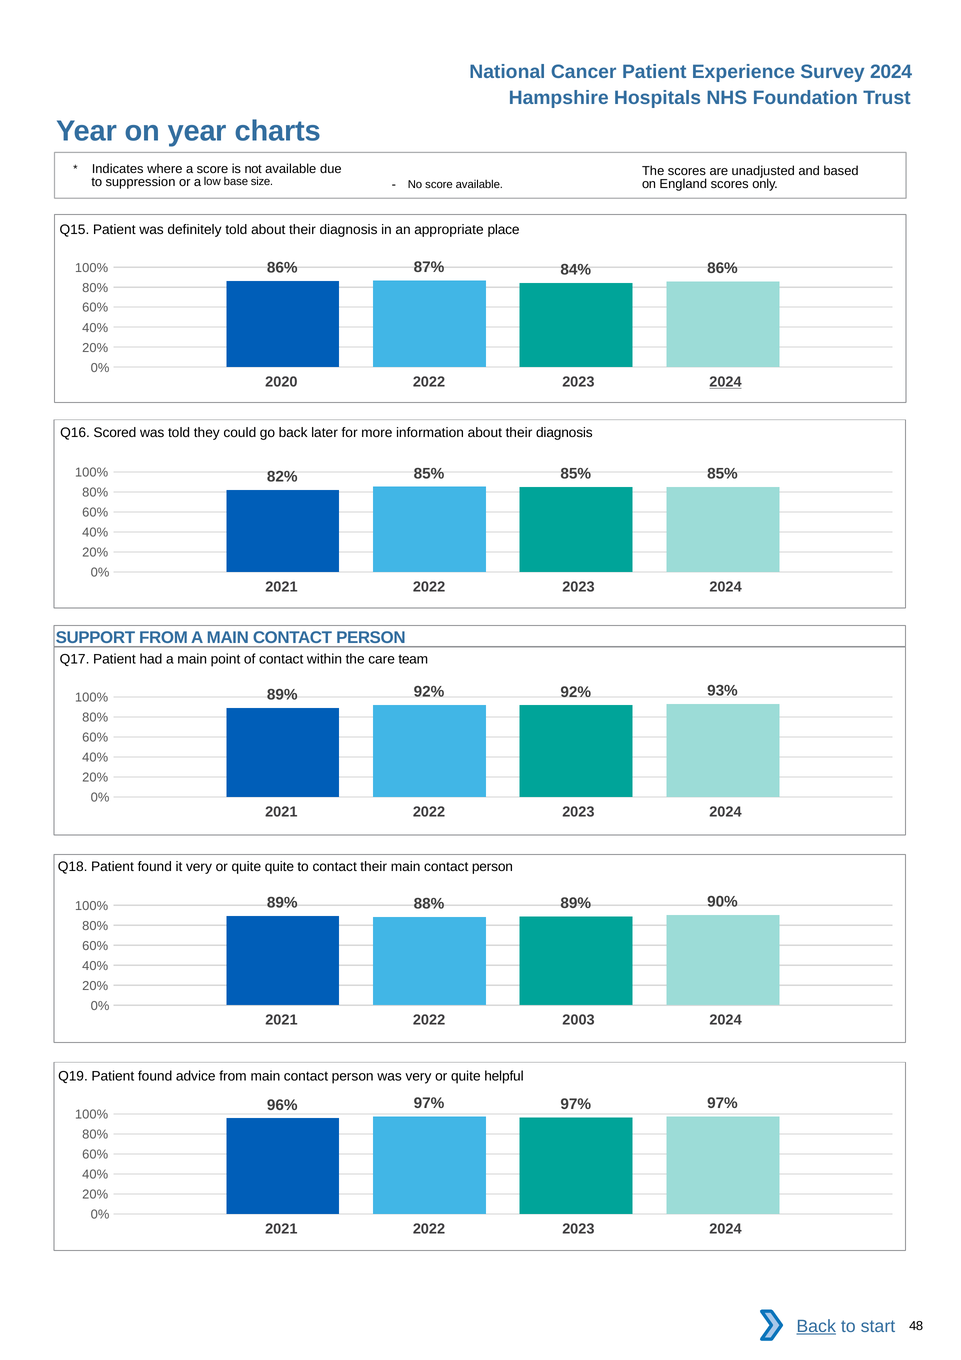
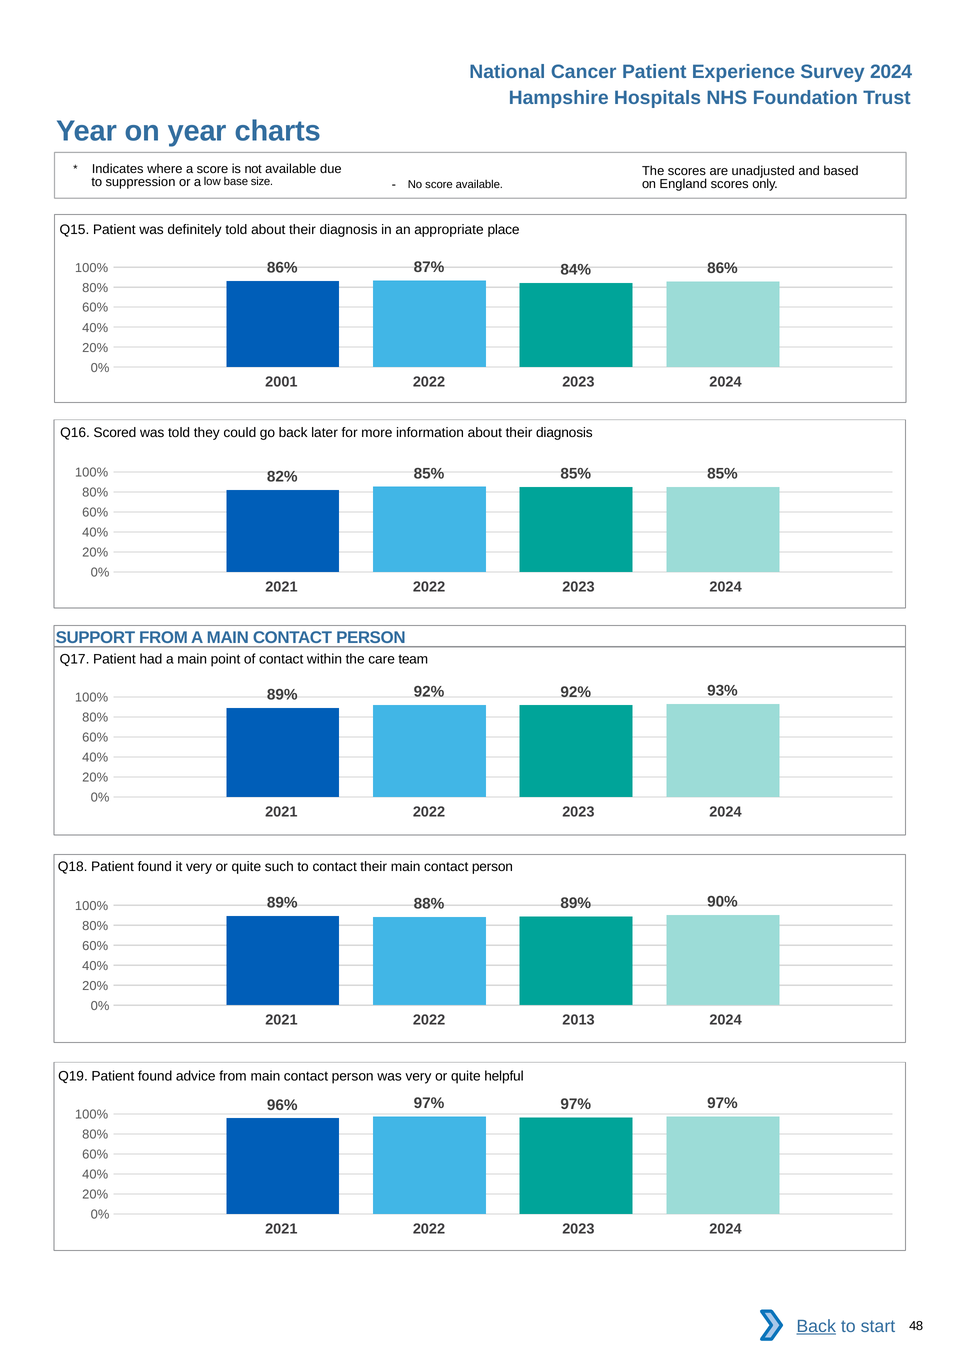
2020: 2020 -> 2001 (281, 382)
2024 underline: present -> none (725, 382)
quite quite: quite -> such (279, 867)
2003: 2003 -> 2013 (579, 1020)
